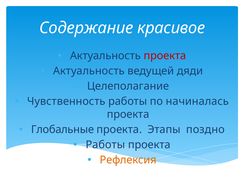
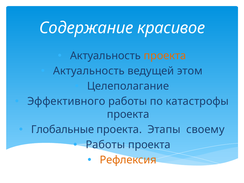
проекта colour: red -> orange (165, 56)
дяди: дяди -> этом (190, 71)
Чувственность: Чувственность -> Эффективного (66, 101)
начиналась: начиналась -> катастрофы (197, 101)
поздно: поздно -> своему (205, 130)
